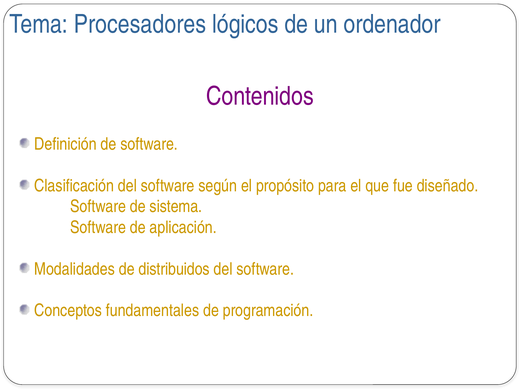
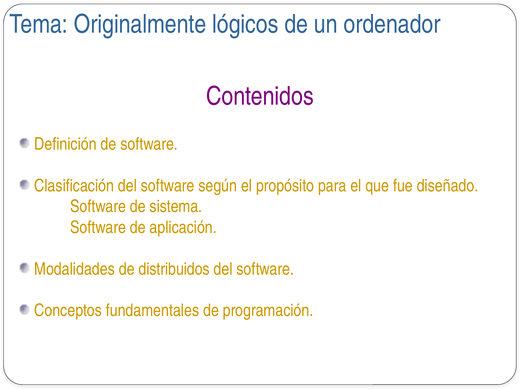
Procesadores: Procesadores -> Originalmente (140, 24)
